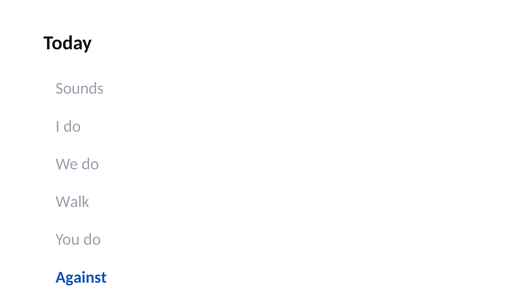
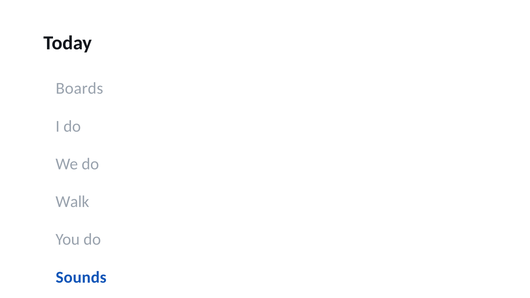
Sounds: Sounds -> Boards (79, 89)
Against: Against -> Sounds (81, 277)
